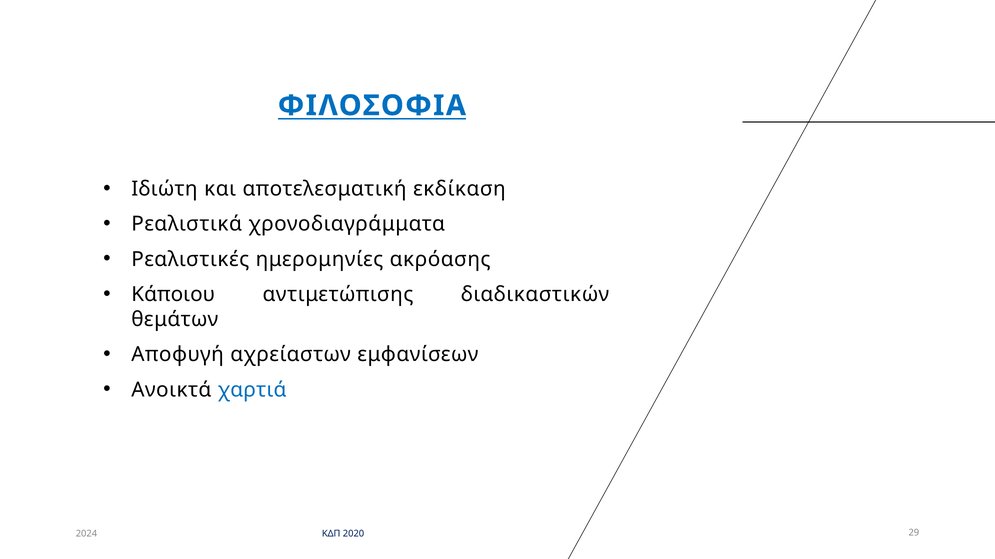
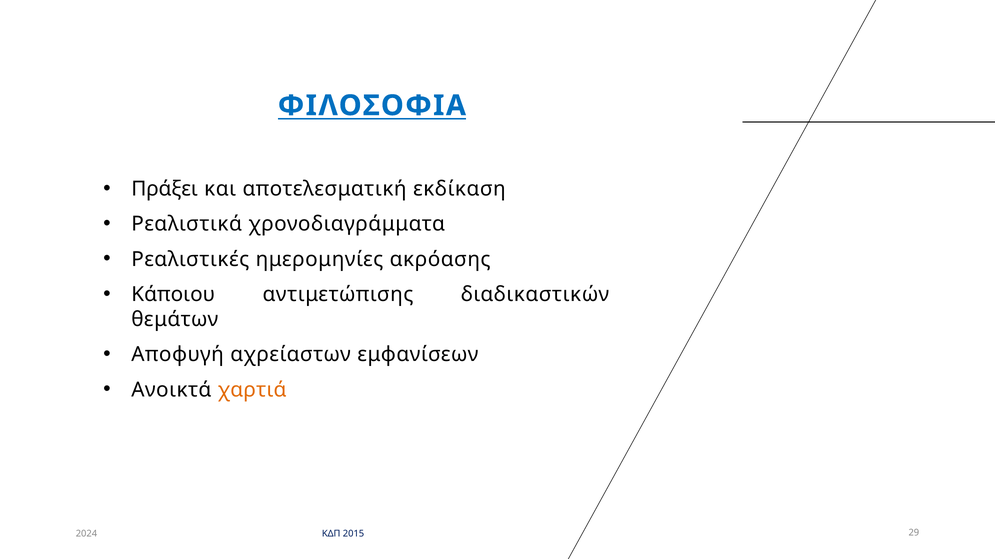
Ιδιώτη: Ιδιώτη -> Πράξει (165, 189)
χαρτιά colour: blue -> orange (252, 390)
2020: 2020 -> 2015 (354, 534)
